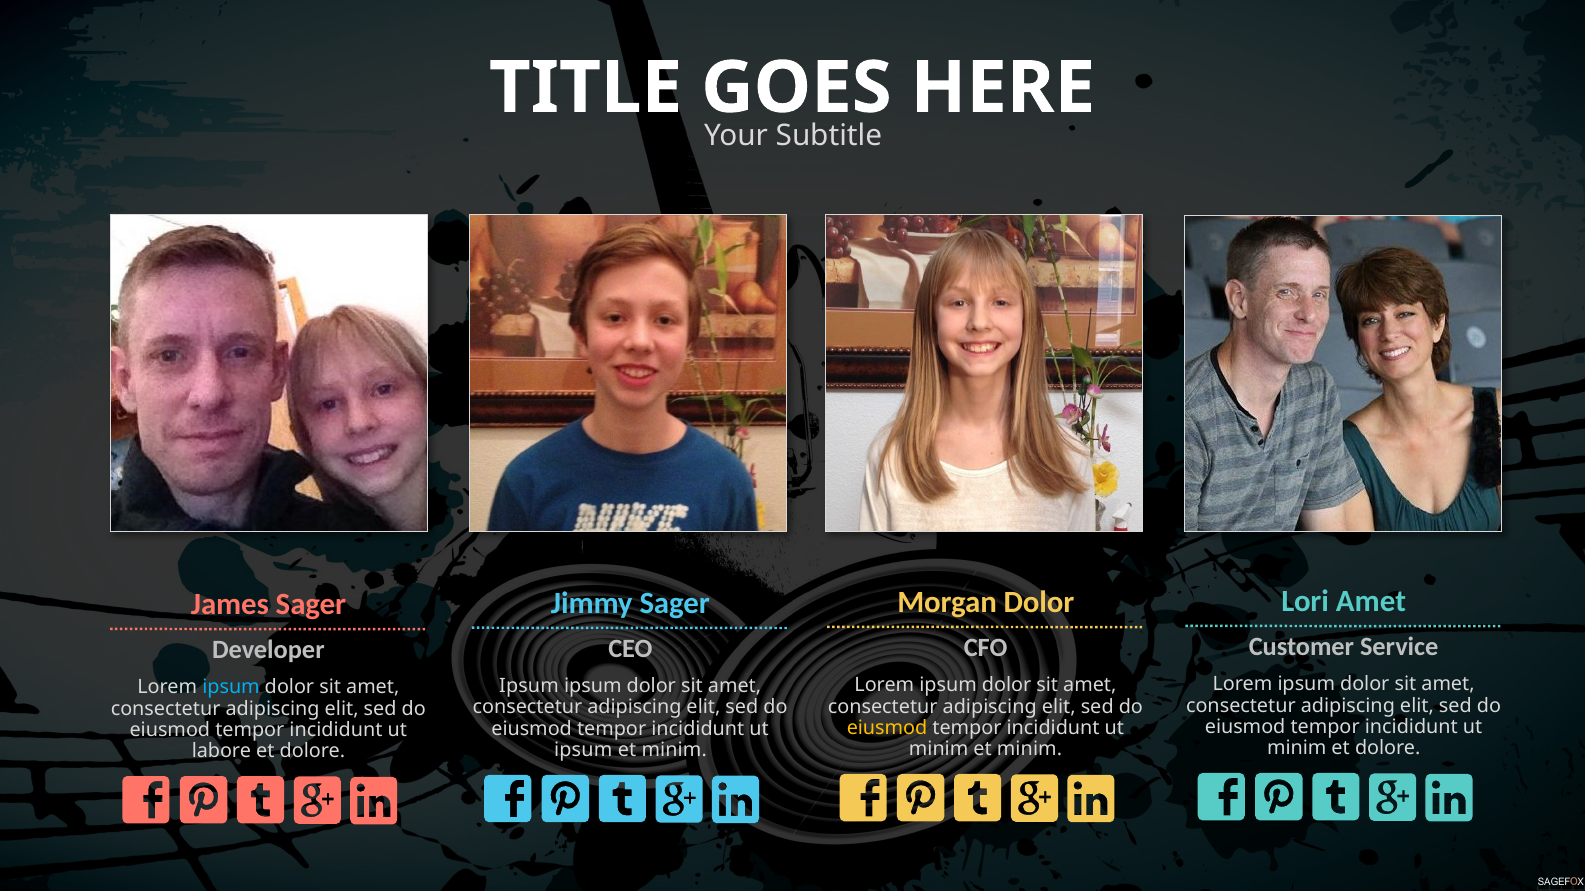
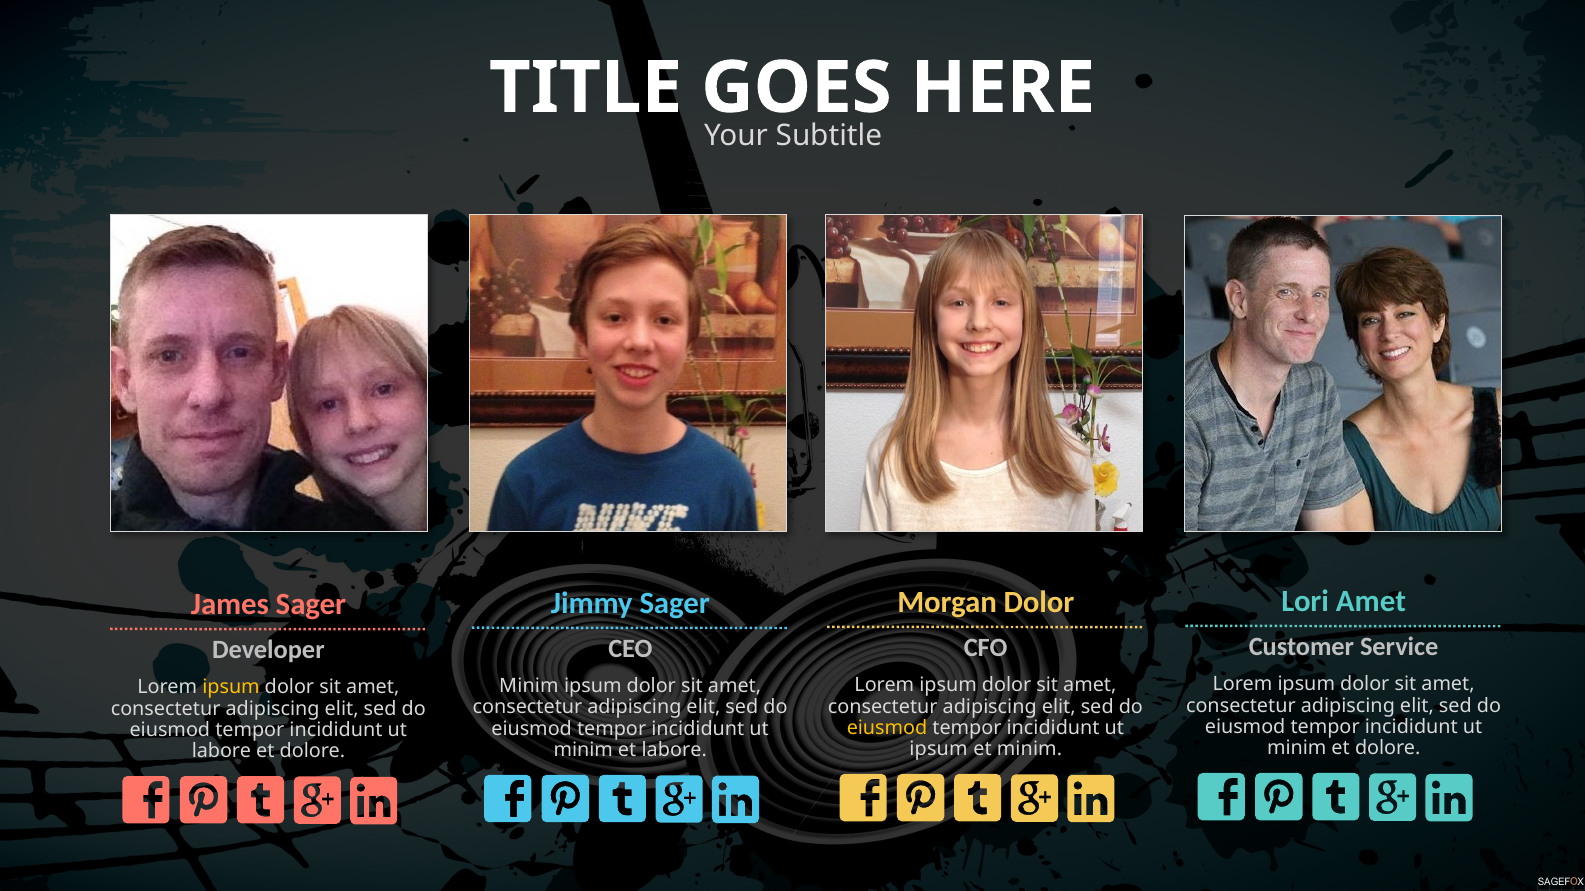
Ipsum: Ipsum -> Minim (529, 686)
ipsum colour: light blue -> yellow (231, 688)
minim: minim -> ipsum (939, 750)
ipsum: ipsum -> minim (583, 751)
minim: minim -> labore (674, 751)
